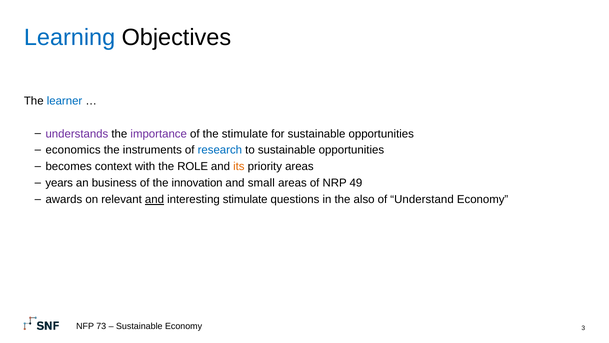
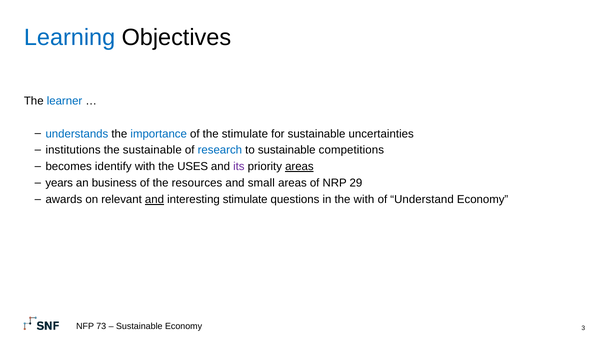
understands colour: purple -> blue (77, 134)
importance colour: purple -> blue (159, 134)
for sustainable opportunities: opportunities -> uncertainties (381, 134)
economics: economics -> institutions (73, 150)
the instruments: instruments -> sustainable (152, 150)
to sustainable opportunities: opportunities -> competitions (351, 150)
context: context -> identify (113, 166)
ROLE: ROLE -> USES (193, 166)
its colour: orange -> purple (239, 166)
areas underline: none -> present (299, 166)
innovation: innovation -> resources (197, 183)
49: 49 -> 29 (356, 183)
the also: also -> with (364, 199)
